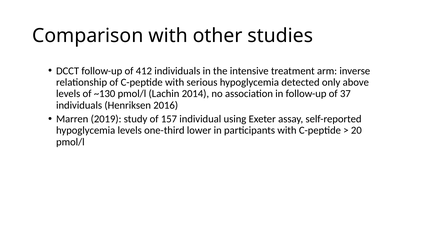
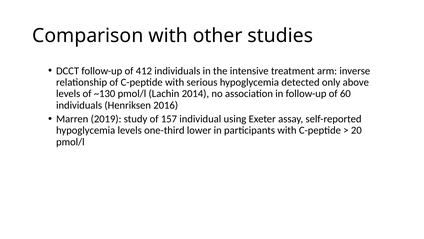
37: 37 -> 60 (345, 94)
